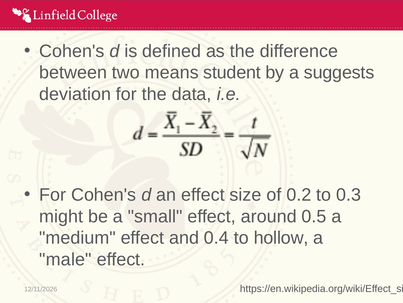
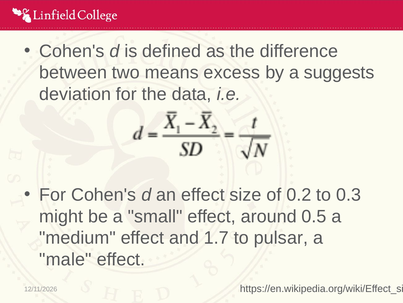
student: student -> excess (232, 72)
0.4: 0.4 -> 1.7 (216, 237)
hollow: hollow -> pulsar (281, 237)
